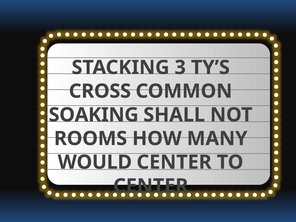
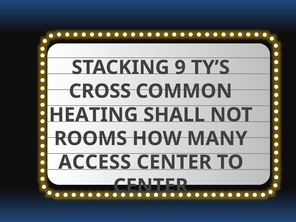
3: 3 -> 9 (180, 68)
SOAKING: SOAKING -> HEATING (94, 115)
WOULD: WOULD -> ACCESS (95, 162)
